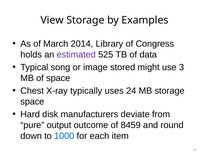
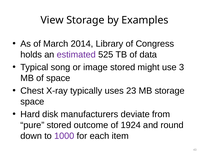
24: 24 -> 23 (131, 91)
pure output: output -> stored (59, 125)
8459: 8459 -> 1924 (131, 125)
1000 colour: blue -> purple (64, 136)
